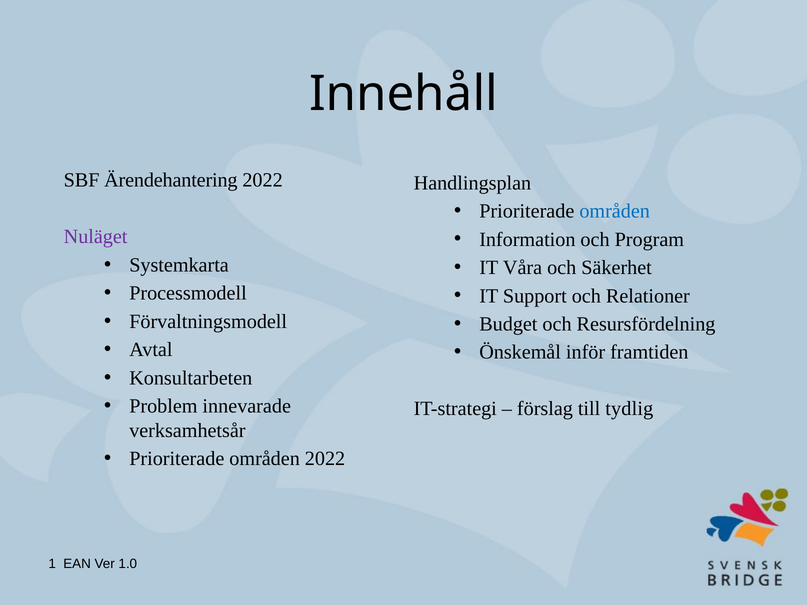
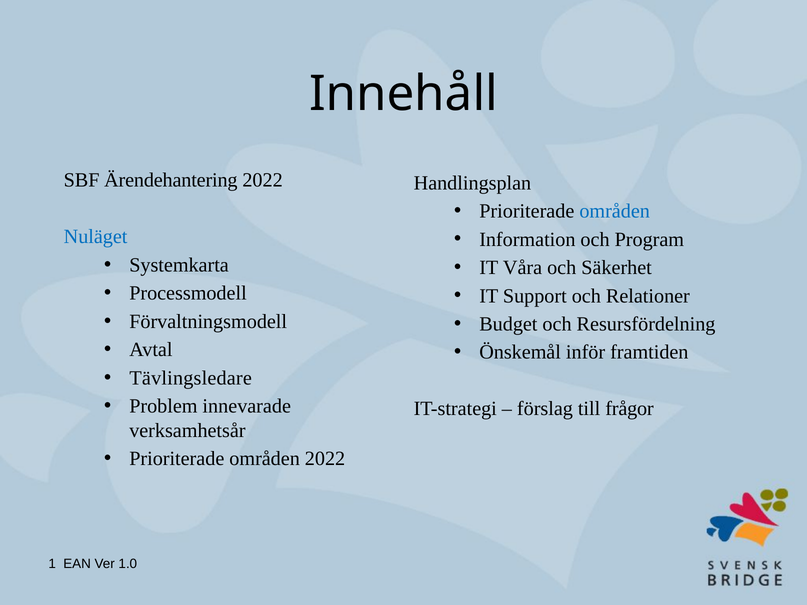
Nuläget colour: purple -> blue (96, 237)
Konsultarbeten: Konsultarbeten -> Tävlingsledare (191, 378)
tydlig: tydlig -> frågor (629, 409)
